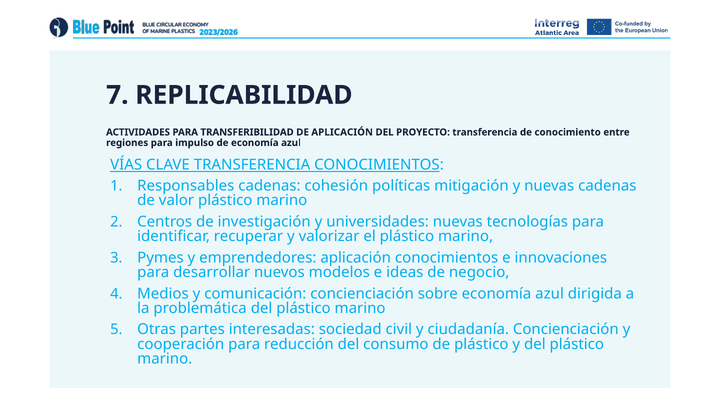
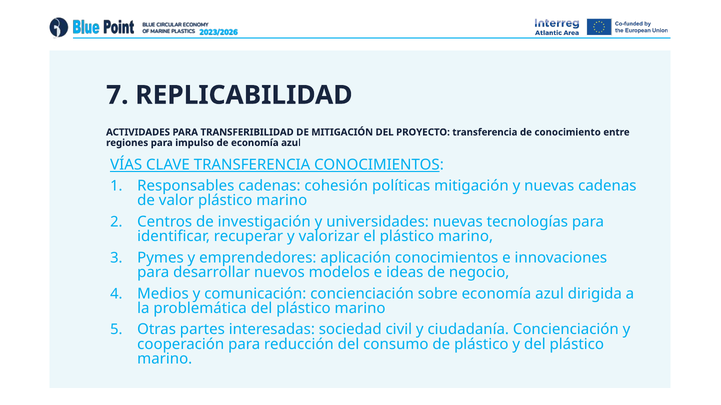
DE APLICACIÓN: APLICACIÓN -> MITIGACIÓN (342, 132)
